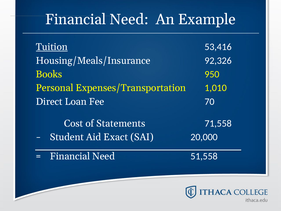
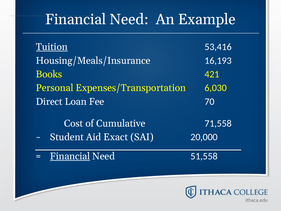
92,326: 92,326 -> 16,193 (218, 61)
950: 950 -> 421 (212, 74)
1,010: 1,010 -> 6,030 (216, 88)
Statements: Statements -> Cumulative (121, 123)
Financial underline: none -> present (70, 156)
